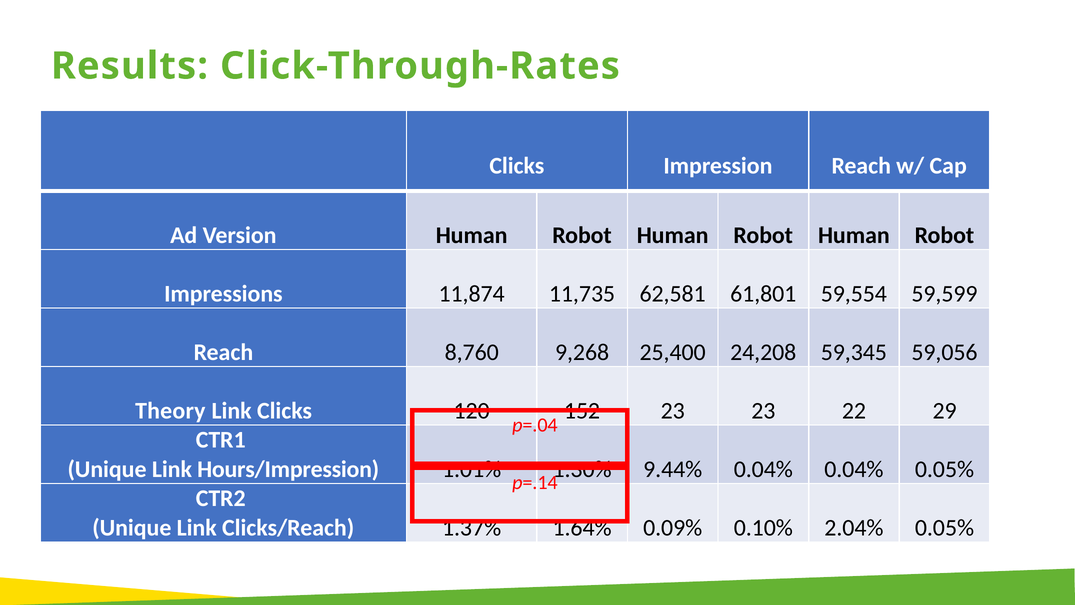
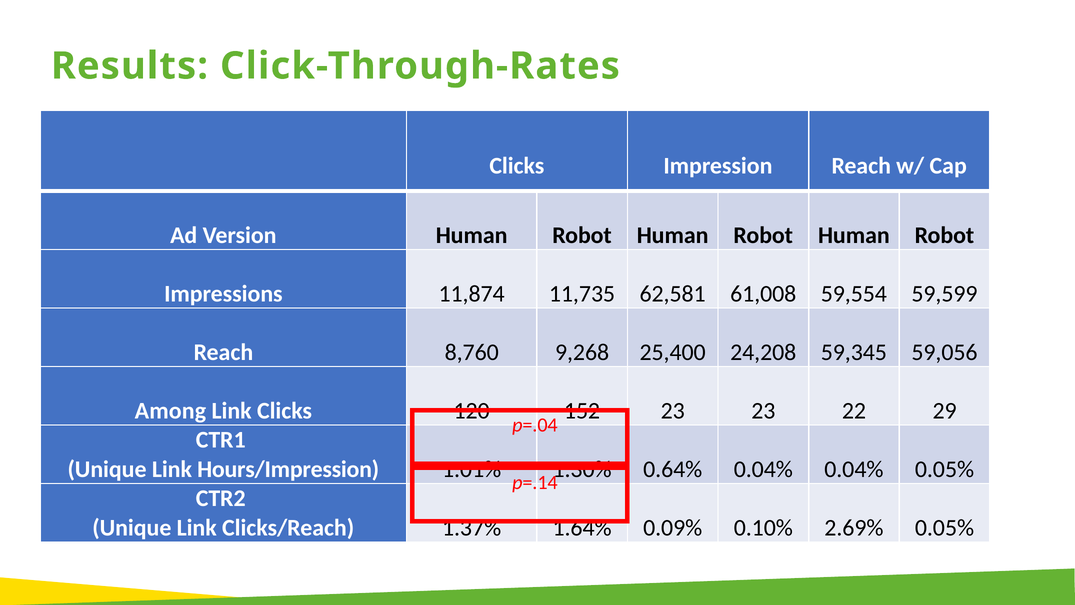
61,801: 61,801 -> 61,008 (763, 294)
Theory: Theory -> Among (170, 410)
9.44%: 9.44% -> 0.64% (673, 469)
2.04%: 2.04% -> 2.69% (854, 527)
